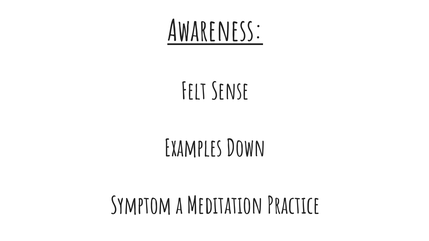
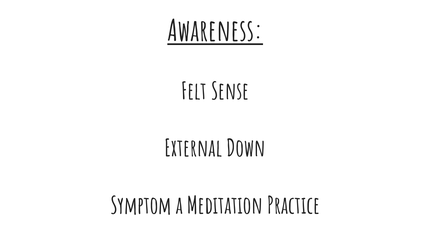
Examples: Examples -> External (193, 149)
